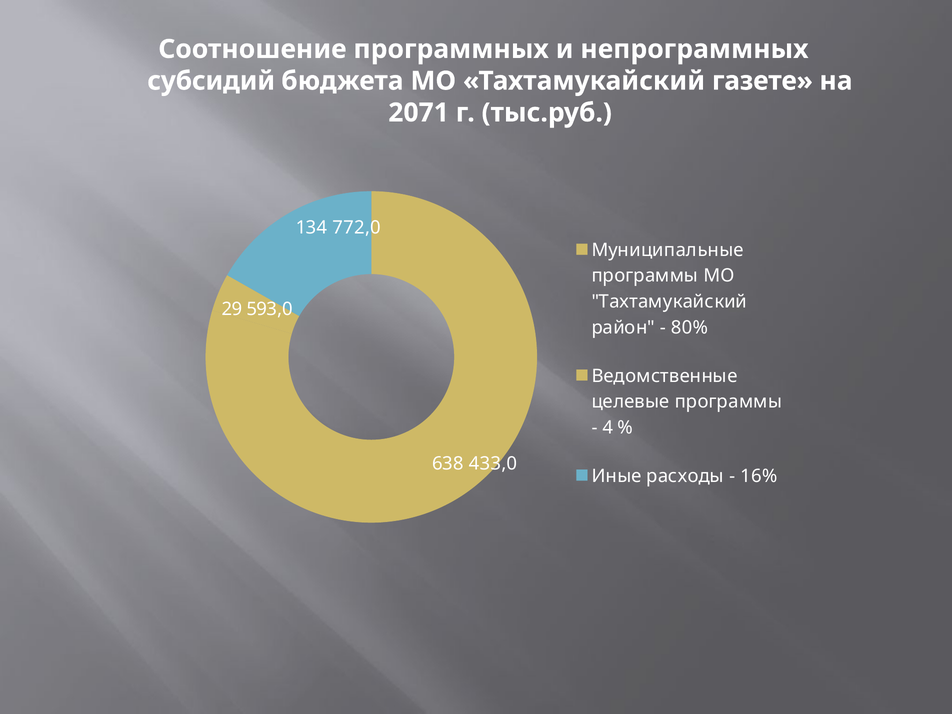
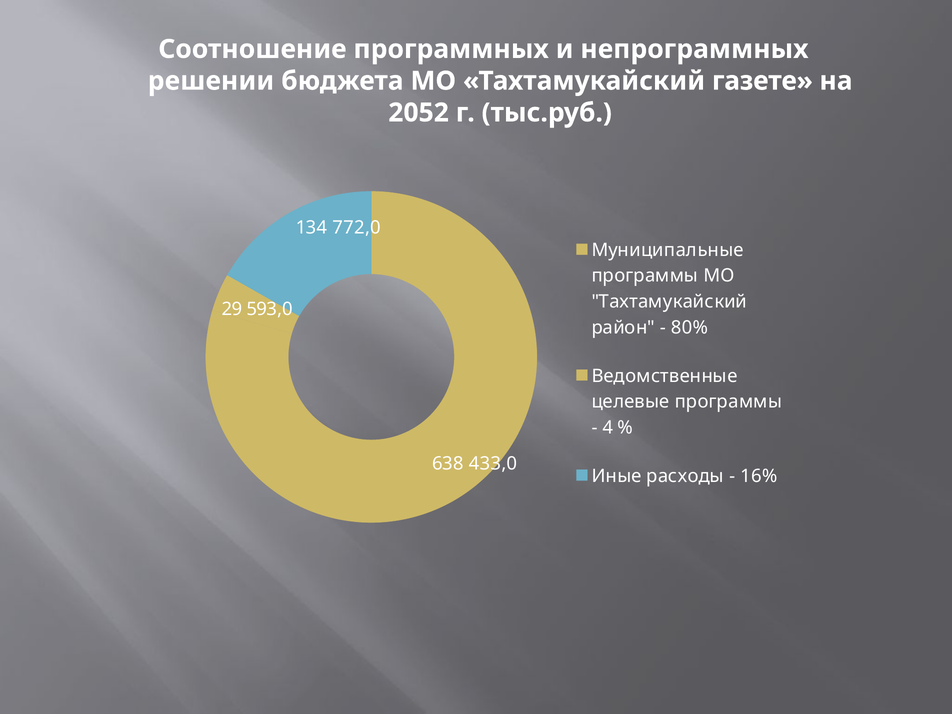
субсидий: субсидий -> решении (211, 81)
2071: 2071 -> 2052 (419, 113)
